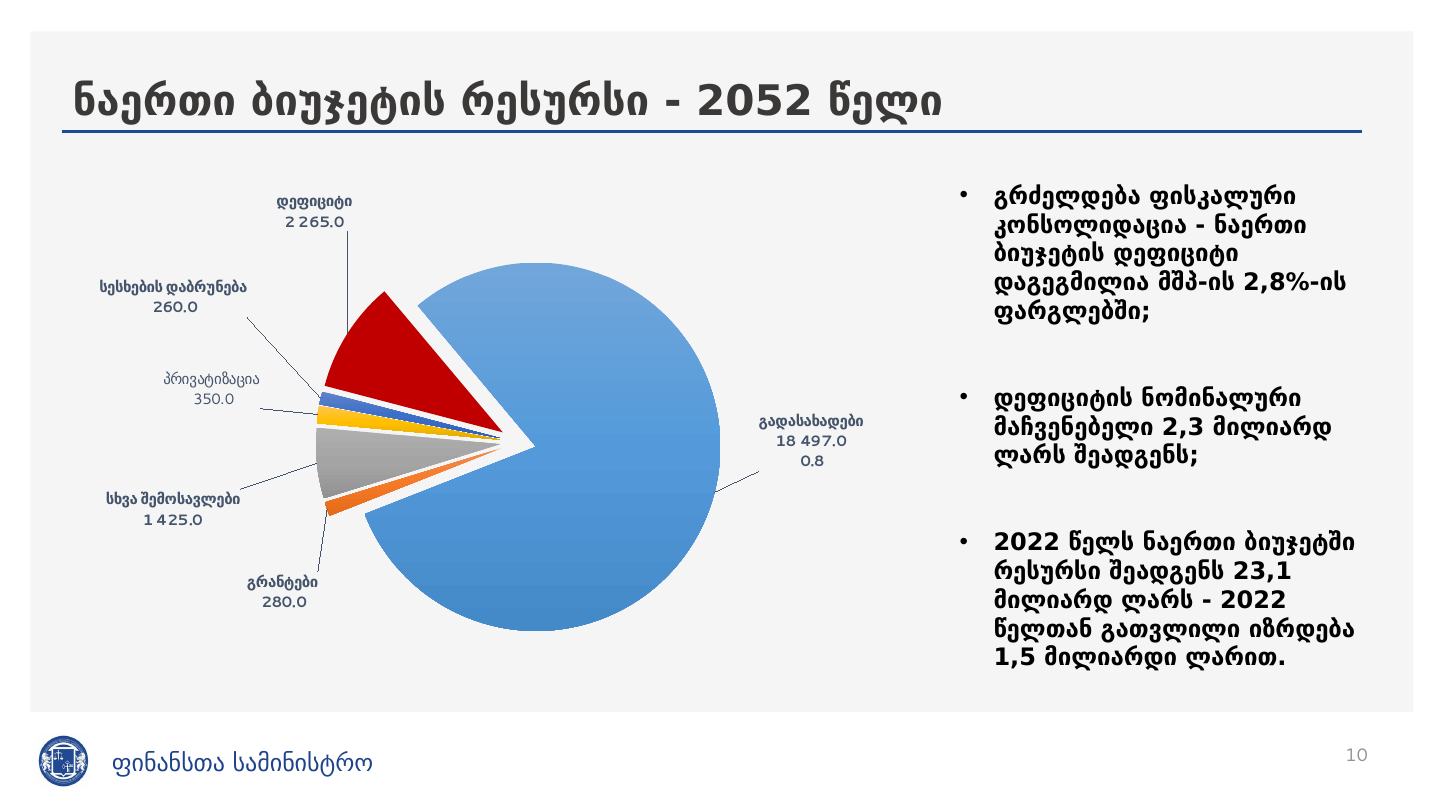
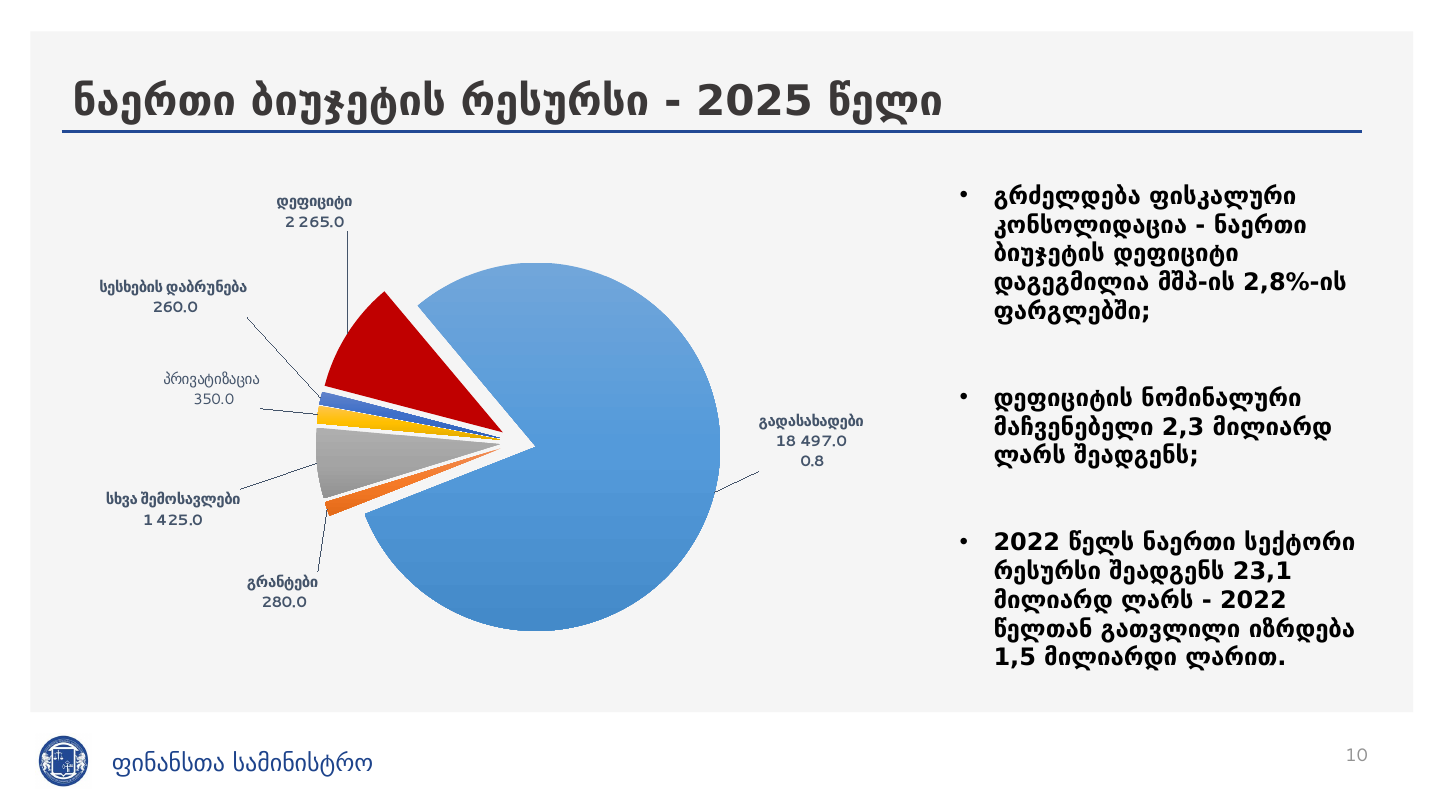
2052: 2052 -> 2025 (755, 101)
ბიუჯეტში: ბიუჯეტში -> სექტორი (1300, 542)
